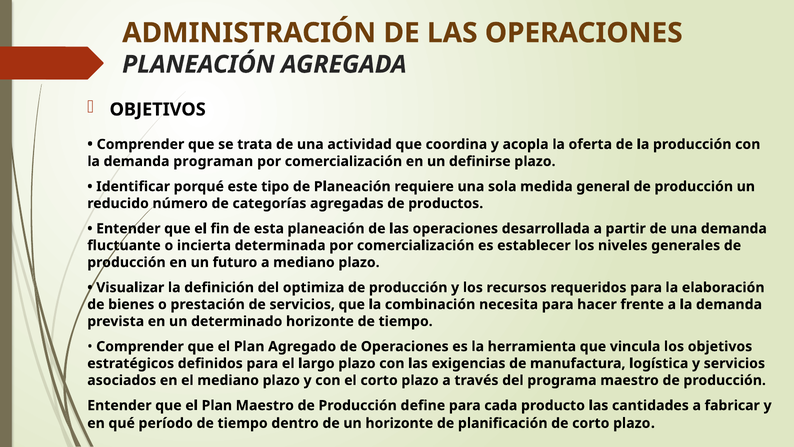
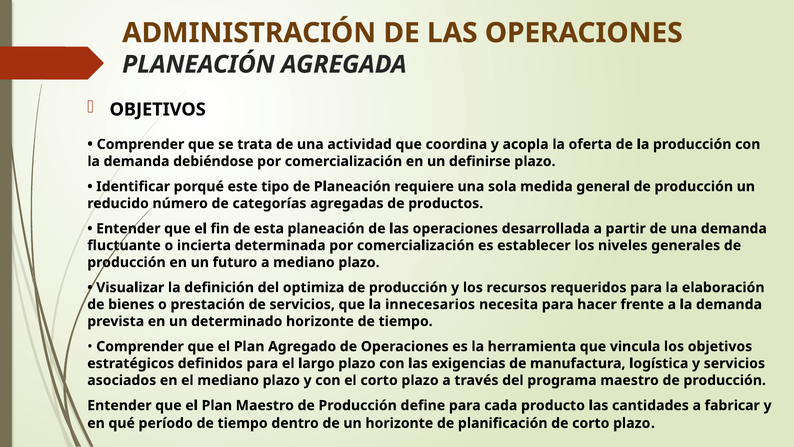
programan: programan -> debiéndose (213, 161)
combinación: combinación -> innecesarios (430, 304)
